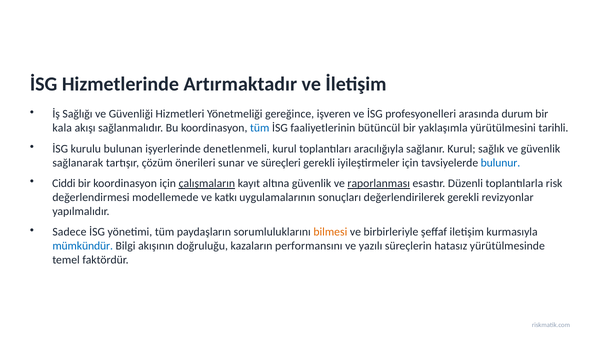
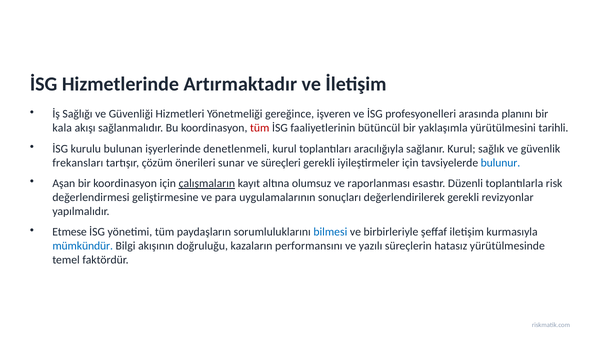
durum: durum -> planını (517, 114)
tüm colour: blue -> red (260, 128)
sağlanarak: sağlanarak -> frekansları (78, 163)
Ciddi: Ciddi -> Aşan (64, 184)
altına güvenlik: güvenlik -> olumsuz (312, 184)
raporlanması underline: present -> none (379, 184)
modellemede: modellemede -> geliştirmesine (165, 198)
katkı: katkı -> para (226, 198)
Sadece: Sadece -> Etmese (70, 232)
bilmesi colour: orange -> blue (330, 232)
